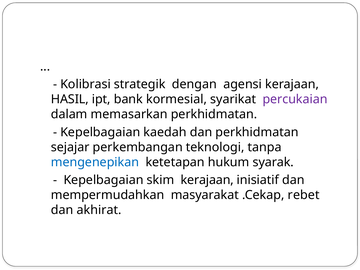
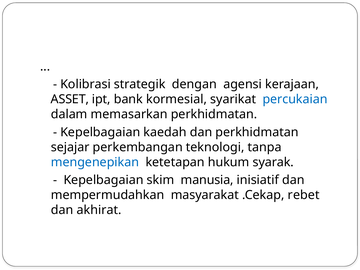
HASIL: HASIL -> ASSET (70, 99)
percukaian colour: purple -> blue (295, 99)
skim kerajaan: kerajaan -> manusia (207, 180)
